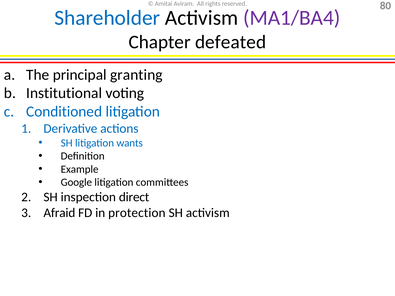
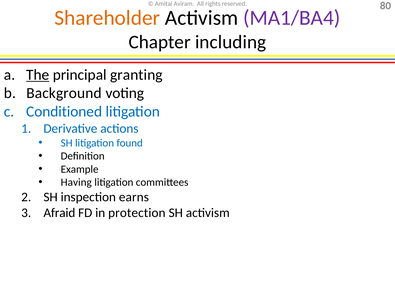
Shareholder colour: blue -> orange (107, 18)
defeated: defeated -> including (231, 42)
The underline: none -> present (38, 75)
Institutional: Institutional -> Background (64, 93)
wants: wants -> found (130, 143)
Google: Google -> Having (76, 183)
direct: direct -> earns (134, 197)
